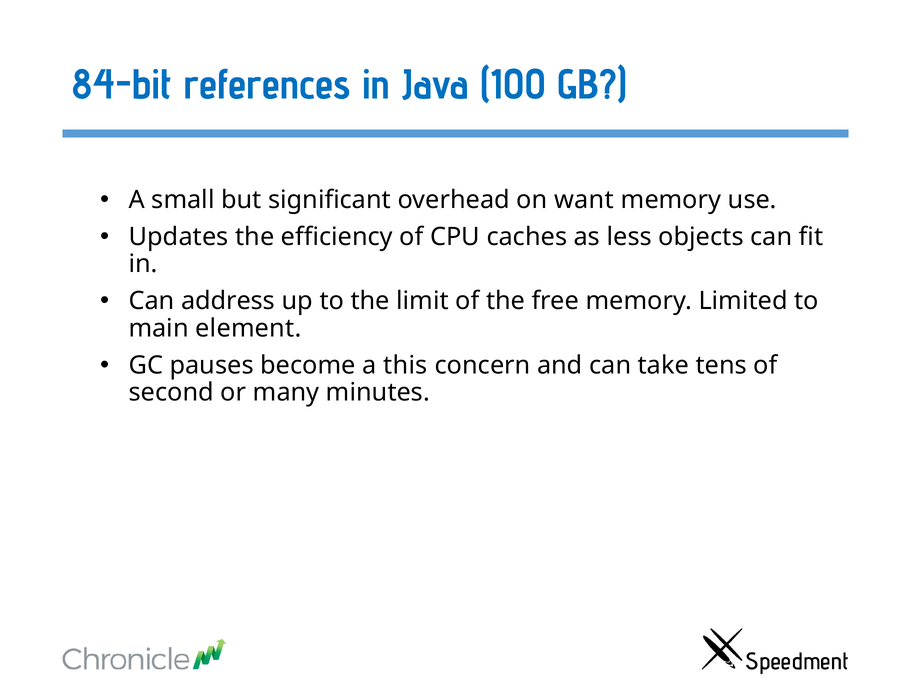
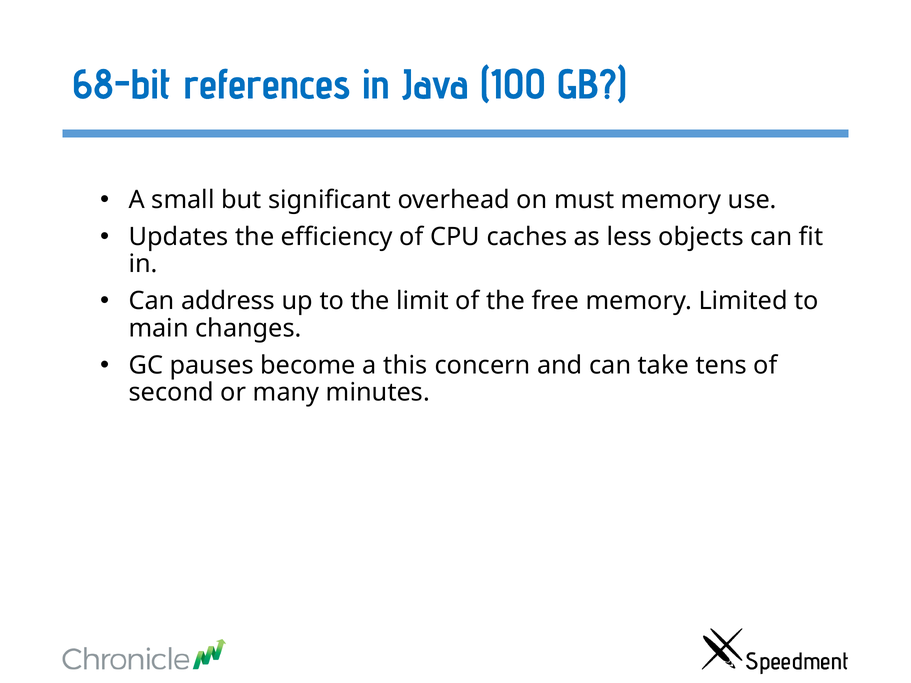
84-bit: 84-bit -> 68-bit (122, 85)
want: want -> must (584, 200)
element: element -> changes (248, 328)
